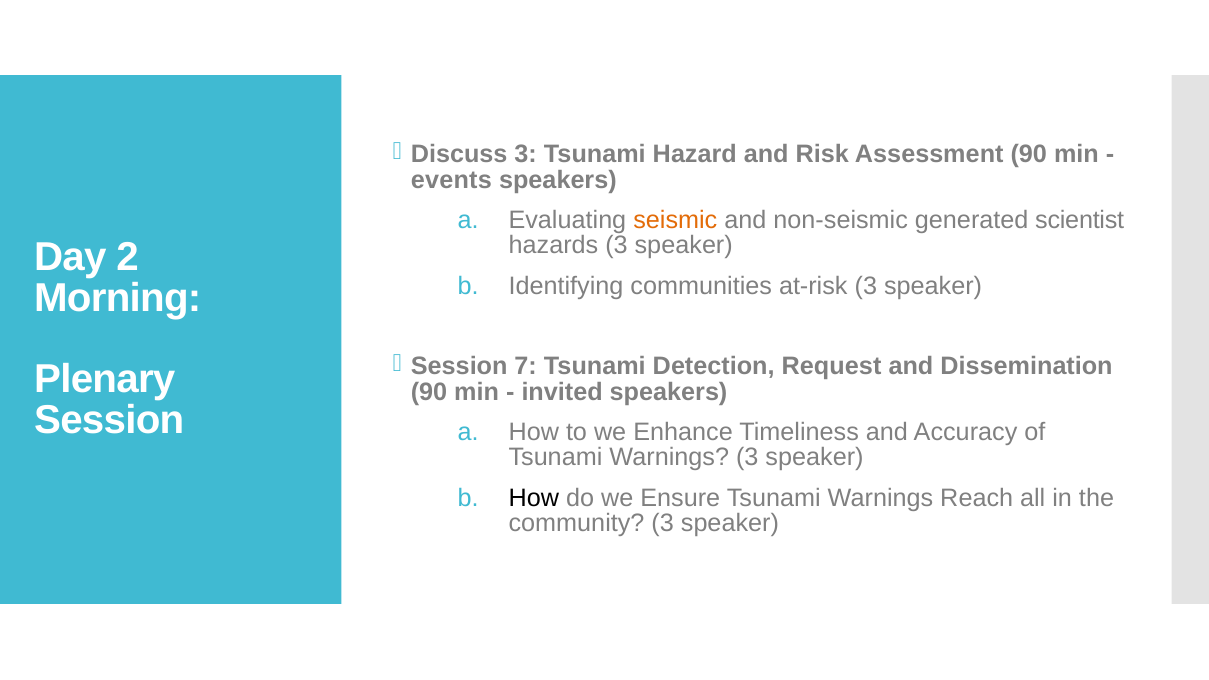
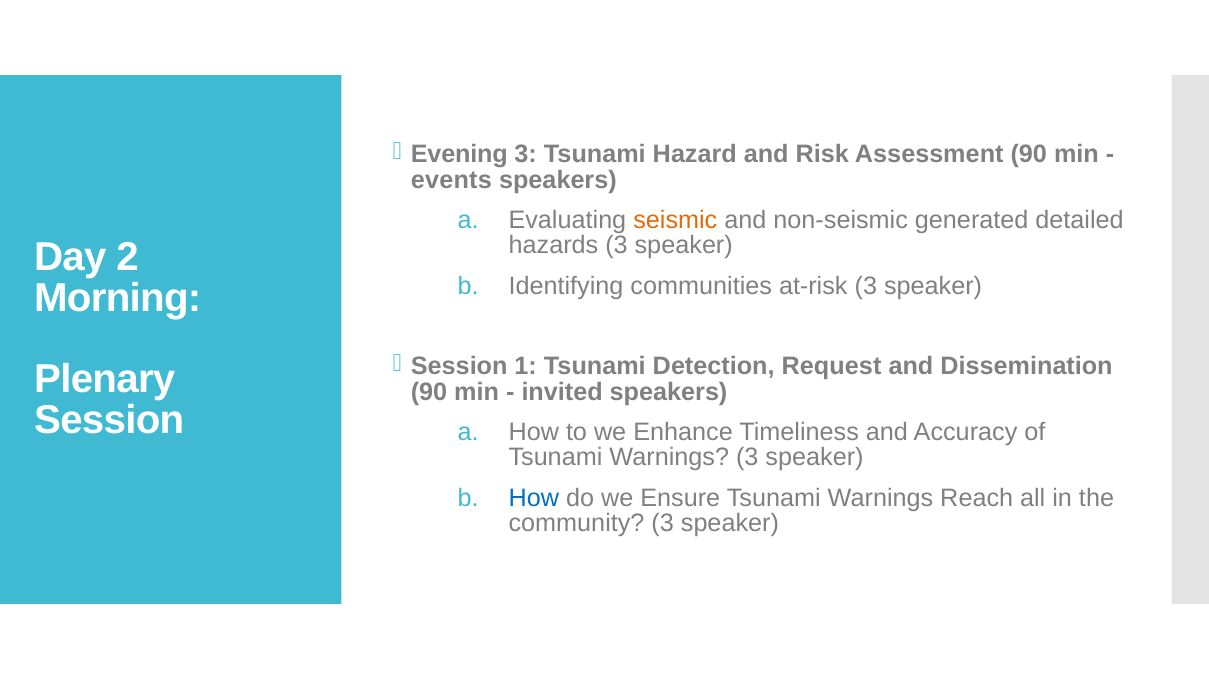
Discuss: Discuss -> Evening (459, 155)
scientist: scientist -> detailed (1080, 220)
7: 7 -> 1 (526, 367)
How colour: black -> blue (534, 498)
